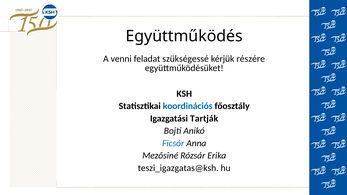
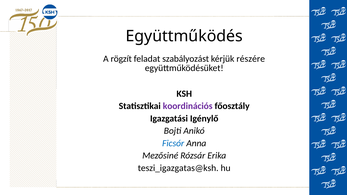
venni: venni -> rögzít (121, 59)
szükségessé: szükségessé -> szabályozást (186, 59)
koordinációs colour: blue -> purple (188, 106)
Tartják: Tartják -> Igénylő (204, 119)
